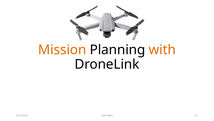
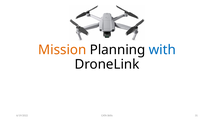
with colour: orange -> blue (162, 50)
